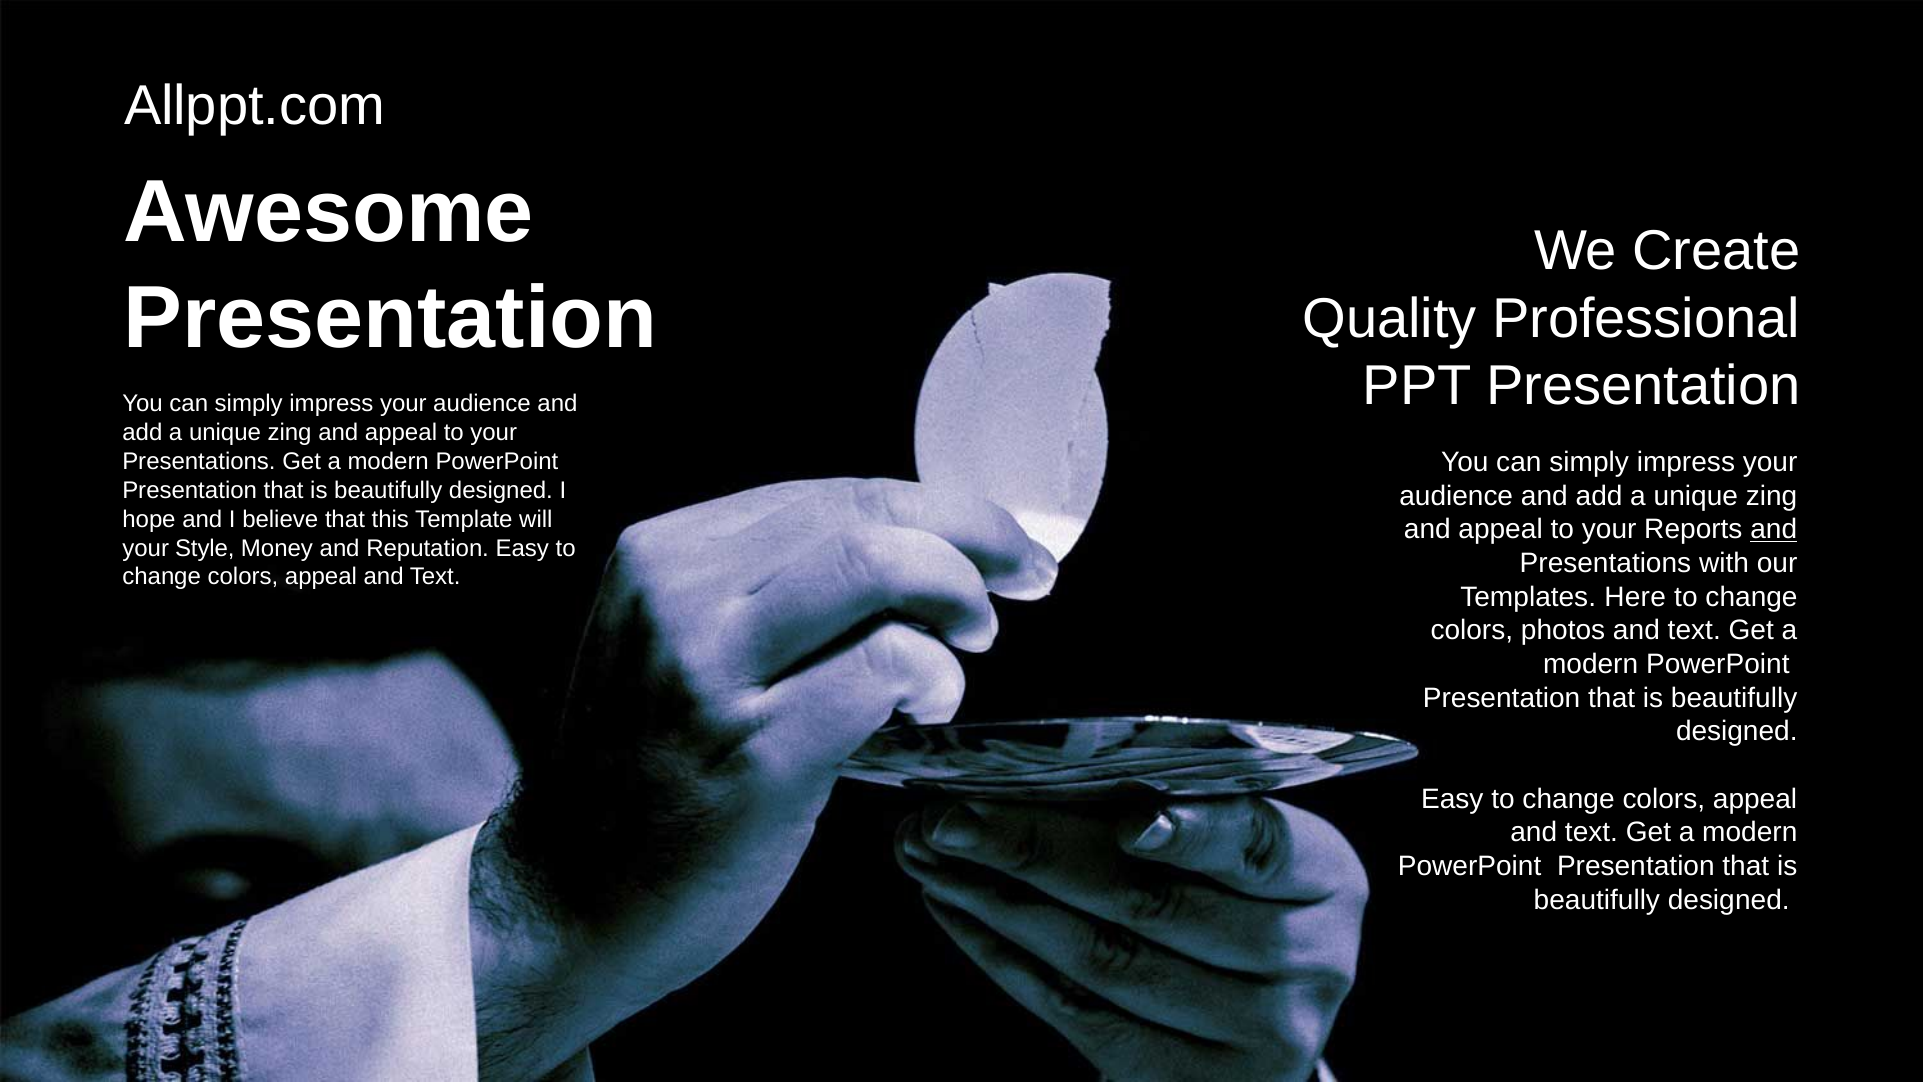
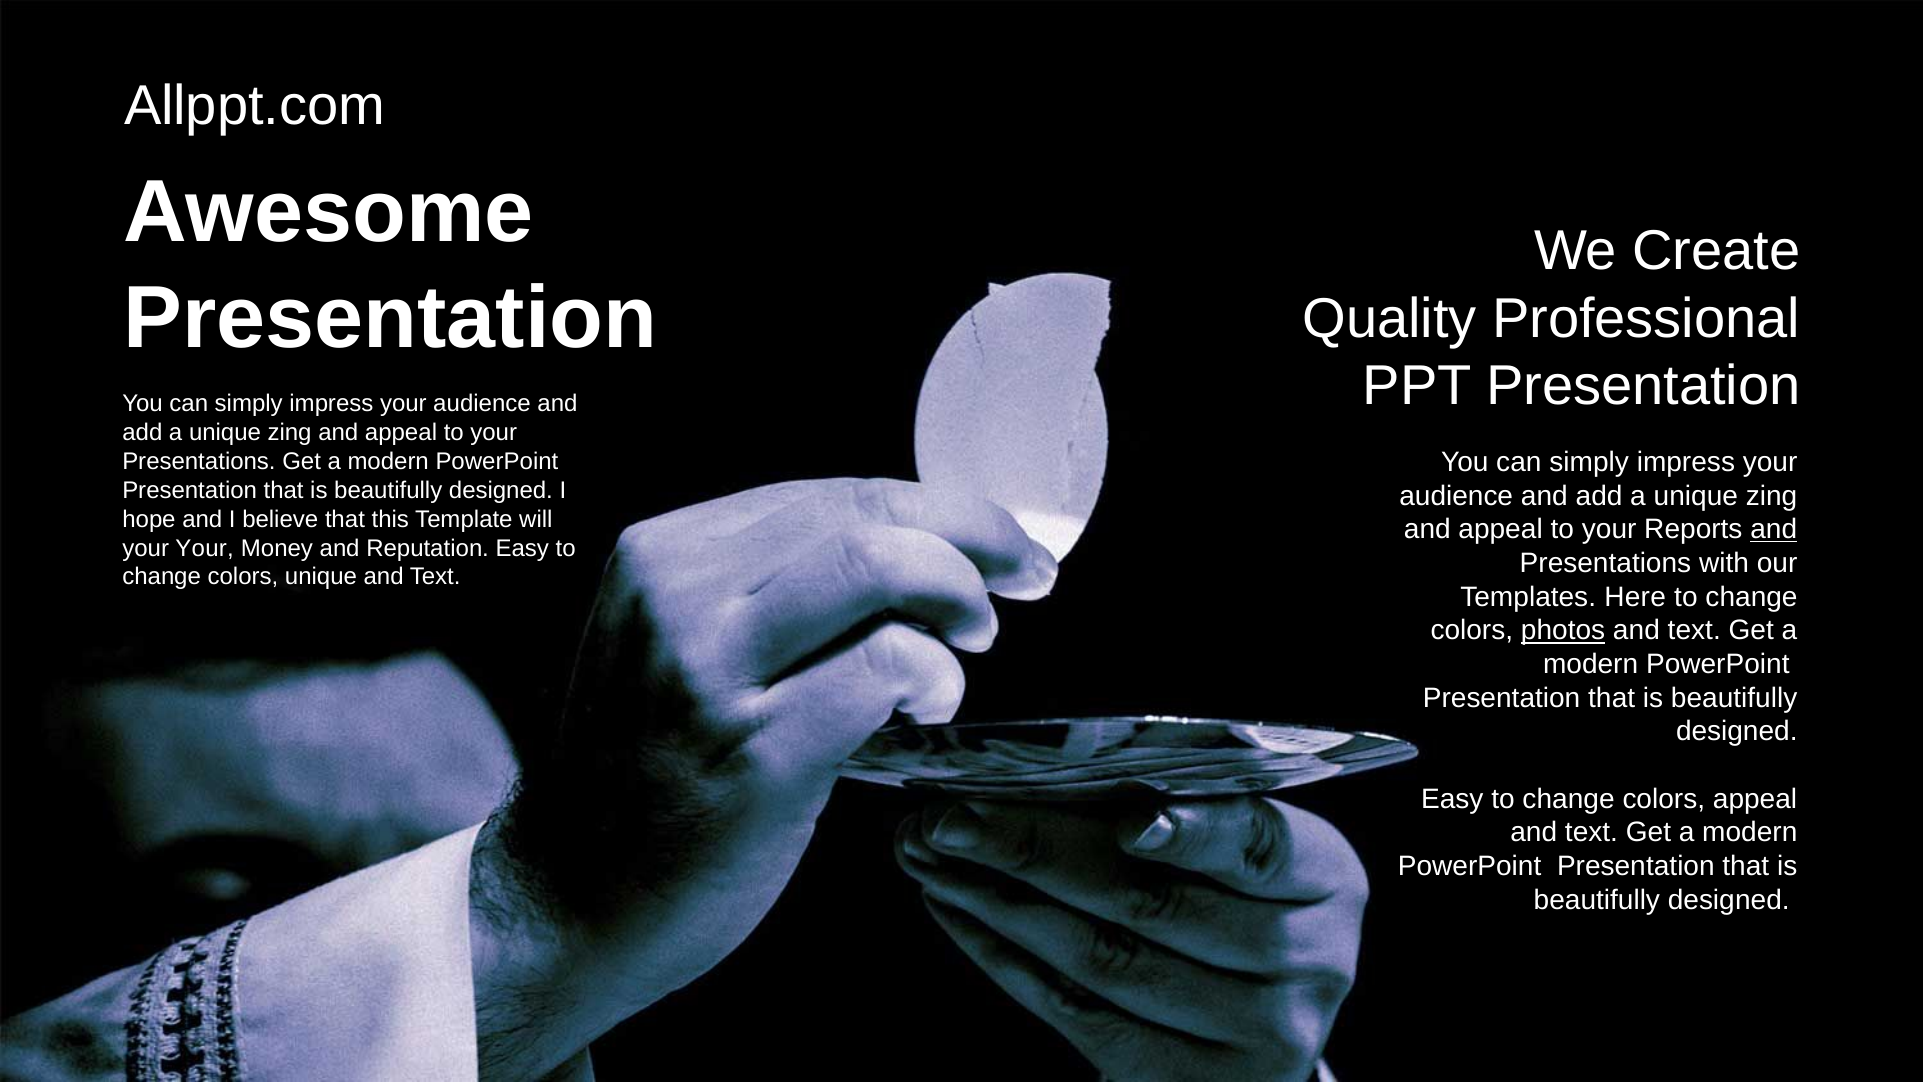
your Style: Style -> Your (205, 548)
appeal: appeal -> unique (321, 577)
photos underline: none -> present (1563, 630)
